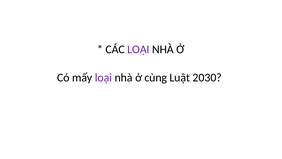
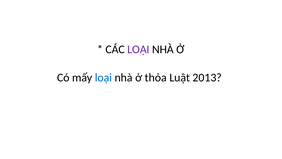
loại colour: purple -> blue (103, 78)
cùng: cùng -> thỏa (156, 78)
2030: 2030 -> 2013 (207, 78)
